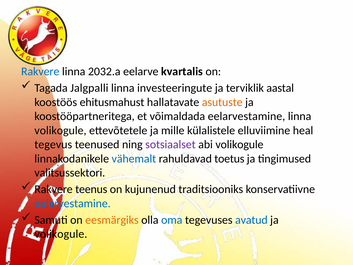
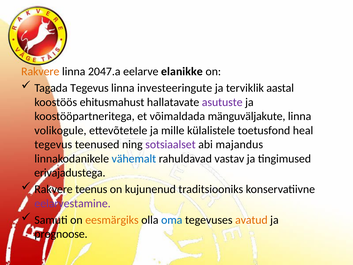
Rakvere colour: blue -> orange (40, 71)
2032.a: 2032.a -> 2047.a (104, 71)
kvartalis: kvartalis -> elanikke (182, 71)
Tagada Jalgpalli: Jalgpalli -> Tegevus (89, 88)
asutuste colour: orange -> purple (222, 102)
võimaldada eelarvestamine: eelarvestamine -> mänguväljakute (247, 116)
elluviimine: elluviimine -> toetusfond (264, 130)
abi volikogule: volikogule -> majandus (239, 144)
toetus: toetus -> vastav (229, 158)
valitsussektori: valitsussektori -> erivajadustega (70, 173)
eelarvestamine colour: blue -> purple (73, 203)
avatud colour: blue -> orange (251, 220)
volikogule: volikogule -> prognoose (61, 234)
